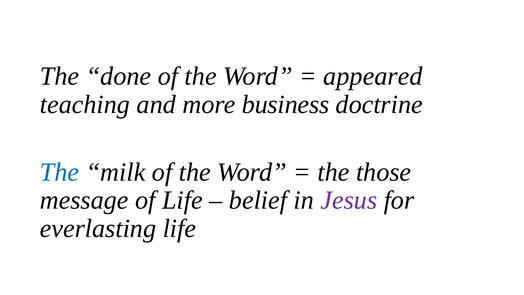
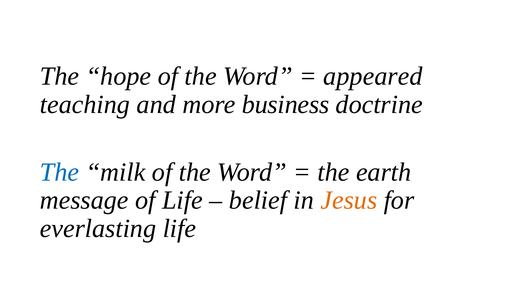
done: done -> hope (118, 76)
those: those -> earth (384, 172)
Jesus colour: purple -> orange (349, 200)
